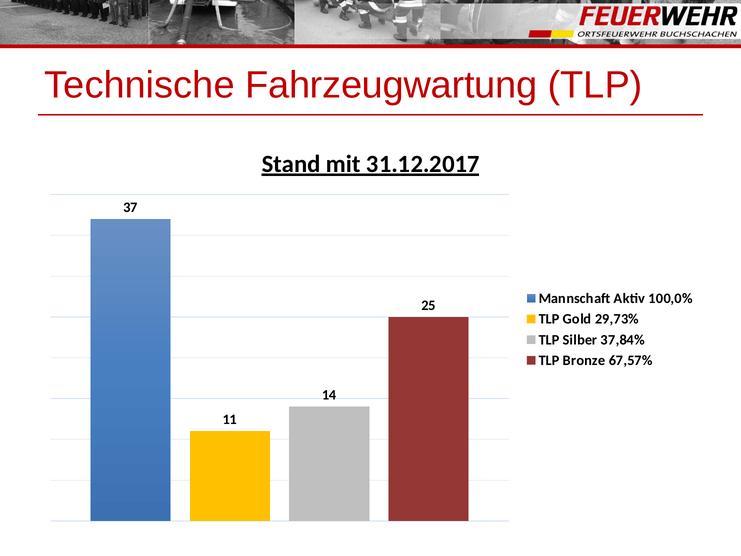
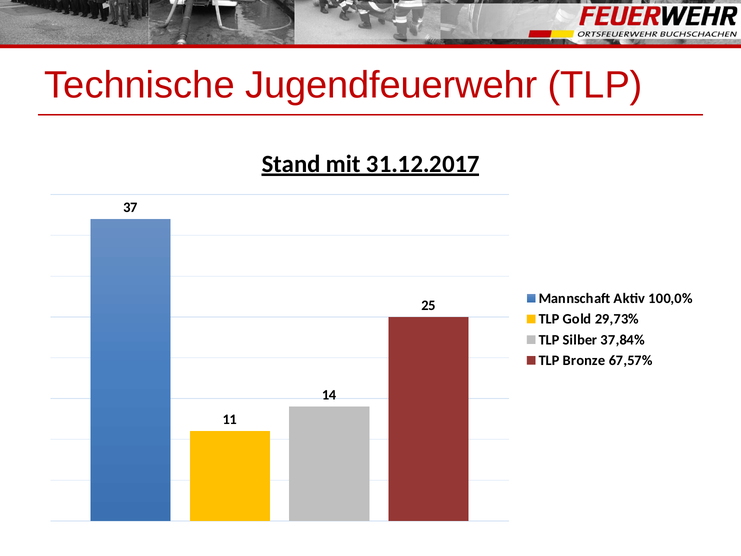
Fahrzeugwartung: Fahrzeugwartung -> Jugendfeuerwehr (391, 85)
